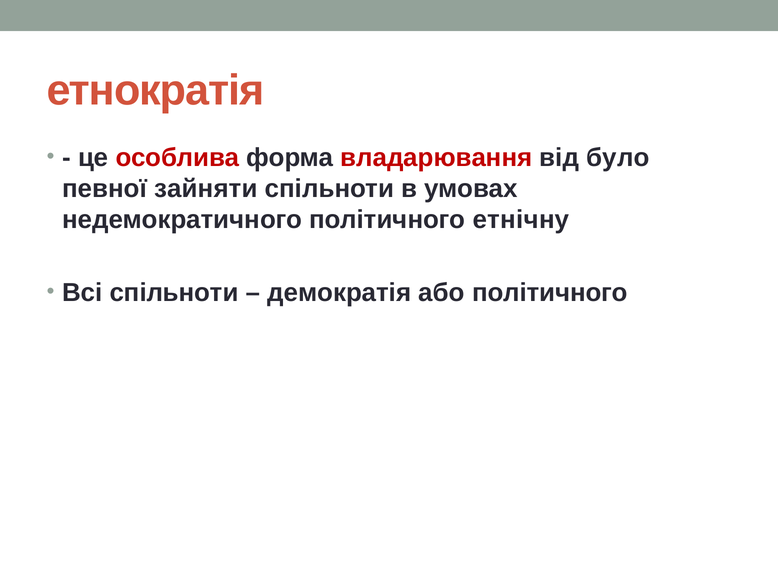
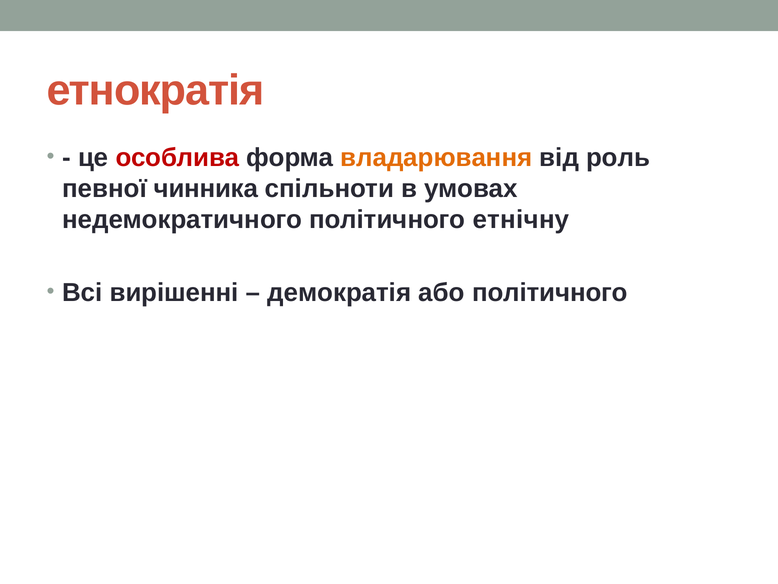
владарювання colour: red -> orange (436, 157)
було: було -> роль (618, 157)
зайняти: зайняти -> чинника (206, 189)
Всі спільноти: спільноти -> вирішенні (174, 292)
